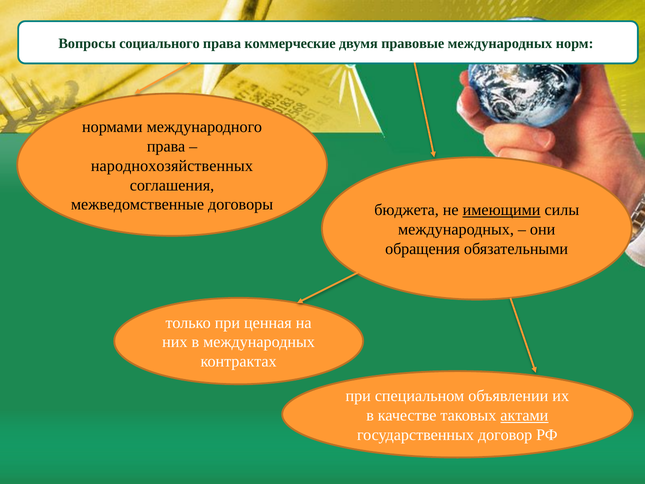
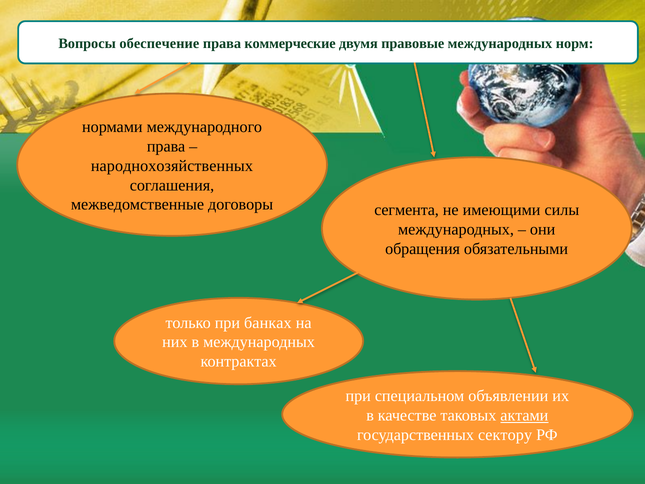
социального: социального -> обеспечение (159, 43)
бюджета: бюджета -> сегмента (407, 210)
имеющими underline: present -> none (502, 210)
ценная: ценная -> банках (268, 323)
договор: договор -> сектору (505, 435)
